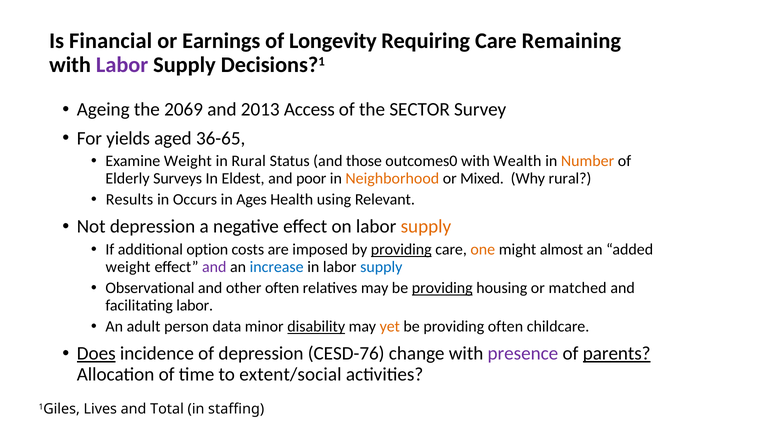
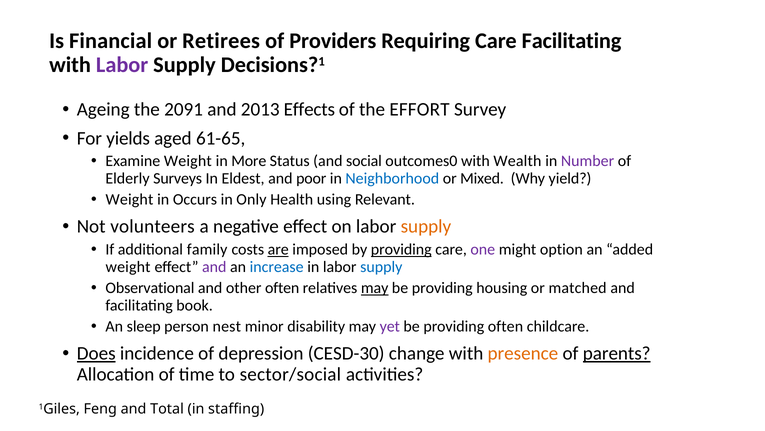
Earnings: Earnings -> Retirees (221, 41)
Longevity: Longevity -> Providers (333, 41)
Care Remaining: Remaining -> Facilitating (572, 41)
2069: 2069 -> 2091 (184, 109)
Access: Access -> Effects (309, 109)
SECTOR: SECTOR -> EFFORT (419, 109)
36-65: 36-65 -> 61-65 (221, 138)
in Rural: Rural -> More (249, 161)
those: those -> social (364, 161)
Number colour: orange -> purple (588, 161)
Neighborhood colour: orange -> blue (392, 178)
Why rural: rural -> yield (570, 178)
Results: Results -> Weight (129, 199)
Ages: Ages -> Only (251, 199)
Not depression: depression -> volunteers (152, 226)
option: option -> family (207, 249)
are underline: none -> present (278, 249)
one colour: orange -> purple (483, 249)
almost: almost -> option (561, 249)
may underline: none -> present (375, 288)
providing underline: present -> none (442, 288)
facilitating labor: labor -> book (195, 305)
adult: adult -> sleep (144, 326)
data: data -> nest (227, 326)
disability underline: present -> none (316, 326)
yet colour: orange -> purple (390, 326)
CESD-76: CESD-76 -> CESD-30 (346, 353)
presence colour: purple -> orange (523, 353)
extent/social: extent/social -> sector/social (290, 374)
Lives: Lives -> Feng (100, 409)
